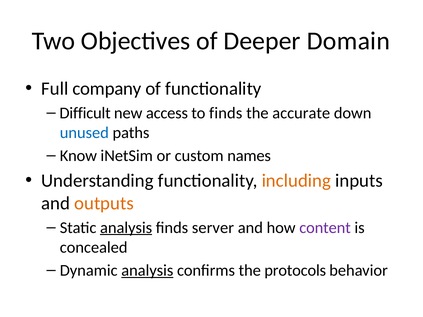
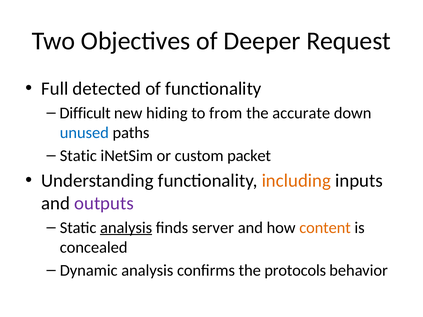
Domain: Domain -> Request (349, 41)
company: company -> detected (107, 89)
access: access -> hiding (167, 113)
to finds: finds -> from (226, 113)
Know: Know -> Static (78, 156)
names: names -> packet (249, 156)
outputs colour: orange -> purple (104, 203)
content colour: purple -> orange (325, 228)
analysis underline: present -> none (147, 271)
